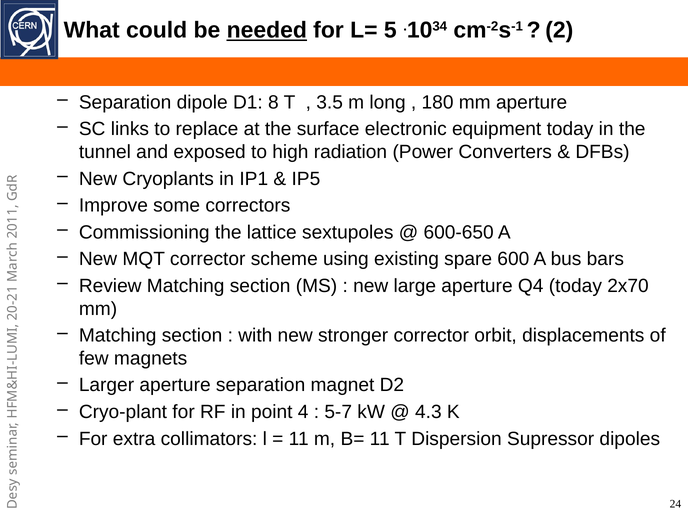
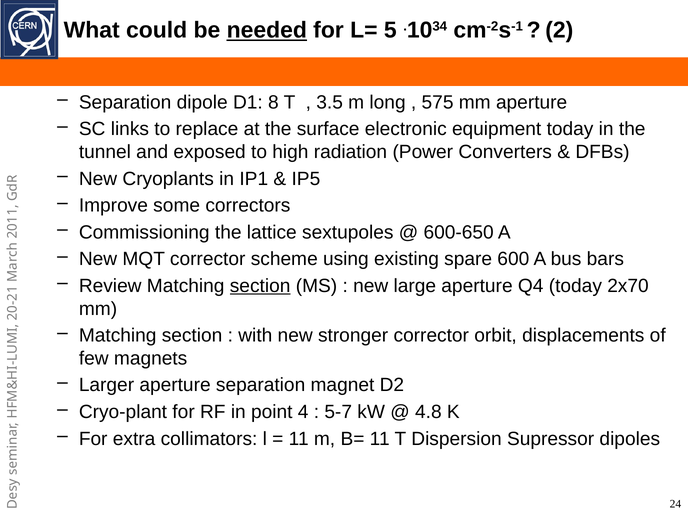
180: 180 -> 575 (438, 102)
section underline: none -> present (260, 286)
4.3: 4.3 -> 4.8 (428, 412)
